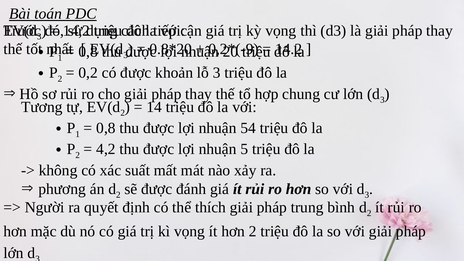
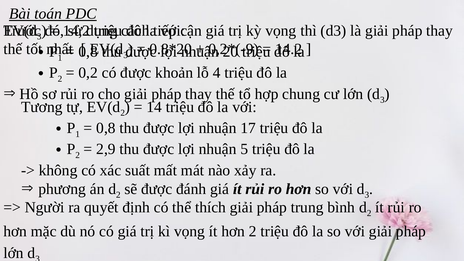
lỗ 3: 3 -> 4 (217, 73)
54: 54 -> 17 (248, 128)
4,2: 4,2 -> 2,9 (106, 149)
